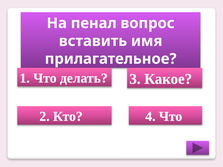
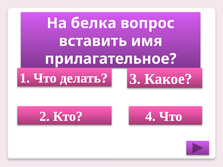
пенал: пенал -> белка (94, 23)
